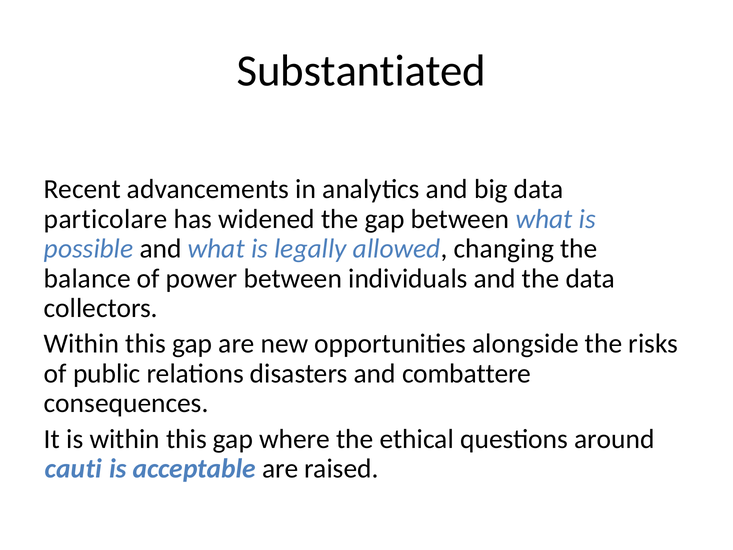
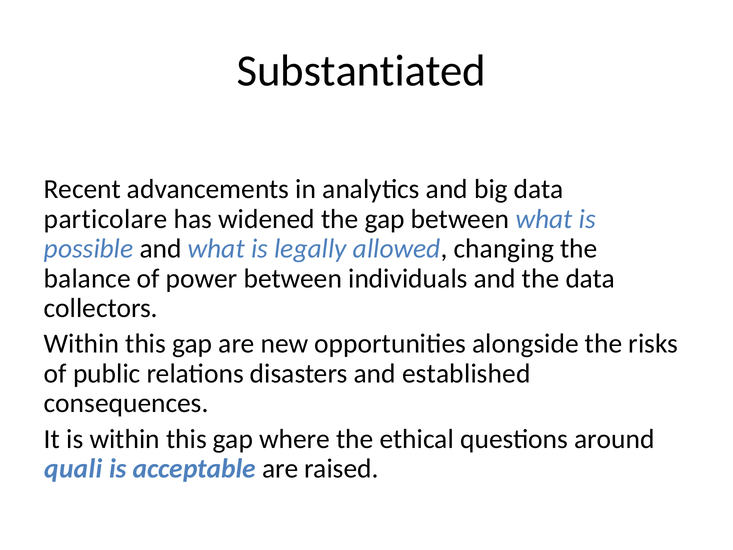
combattere: combattere -> established (466, 373)
cauti: cauti -> quali (73, 468)
